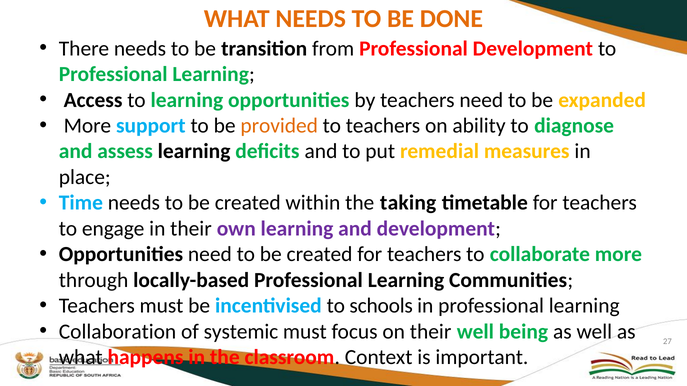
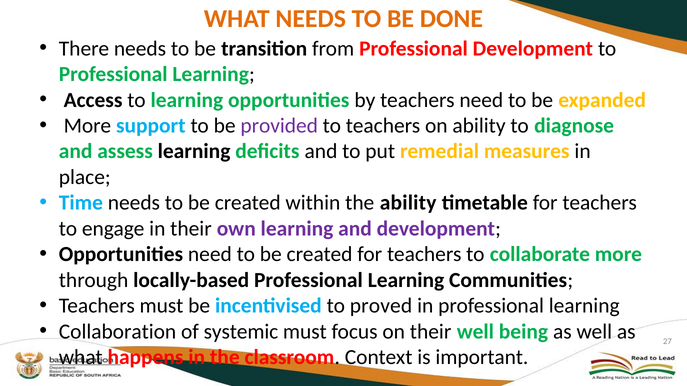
provided colour: orange -> purple (279, 126)
the taking: taking -> ability (408, 203)
schools: schools -> proved (381, 306)
